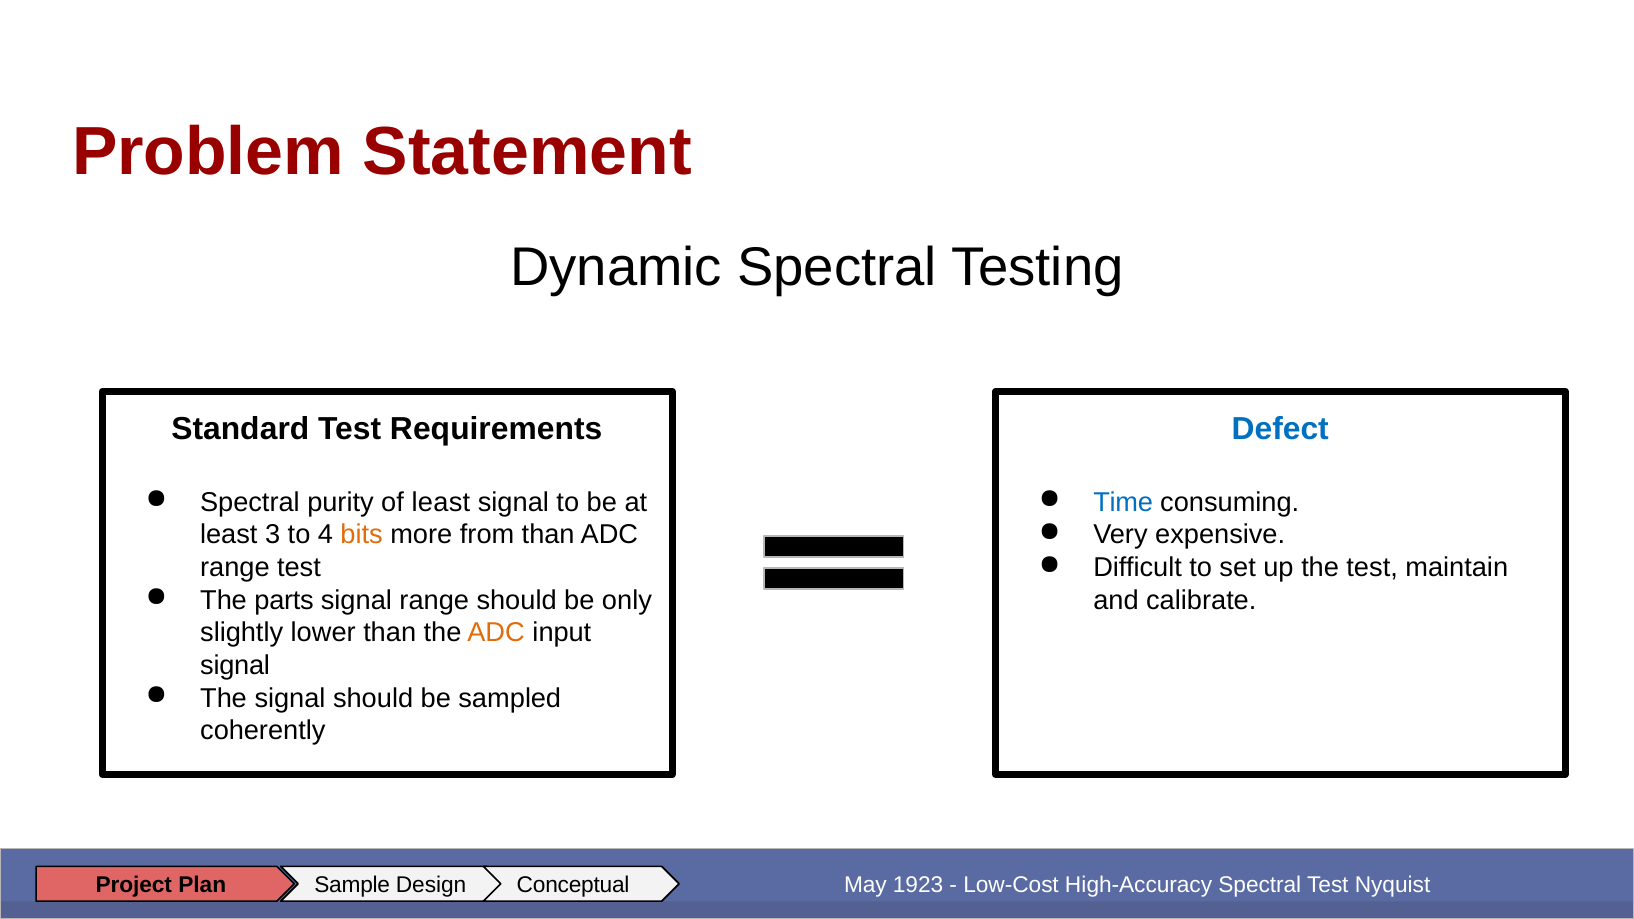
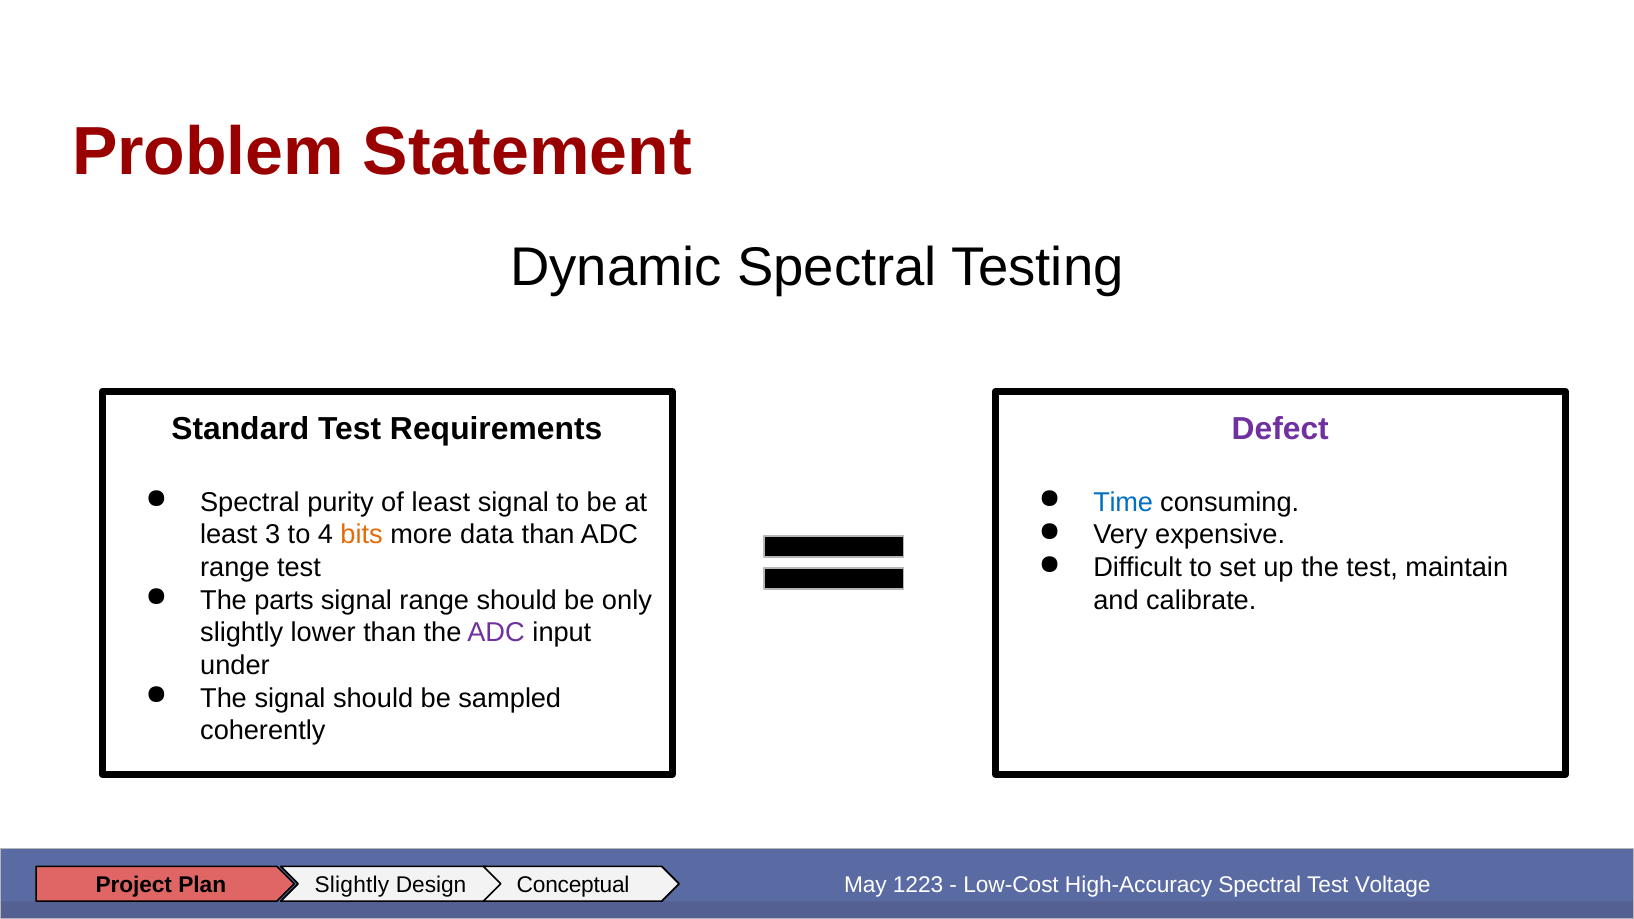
Defect colour: blue -> purple (1280, 429)
from: from -> data (487, 535)
ADC colour: orange -> purple (496, 633)
signal: signal -> under (235, 666)
Plan Sample: Sample -> Slightly (352, 885)
1923: 1923 -> 1223 (918, 885)
Nyquist: Nyquist -> Voltage (1393, 885)
